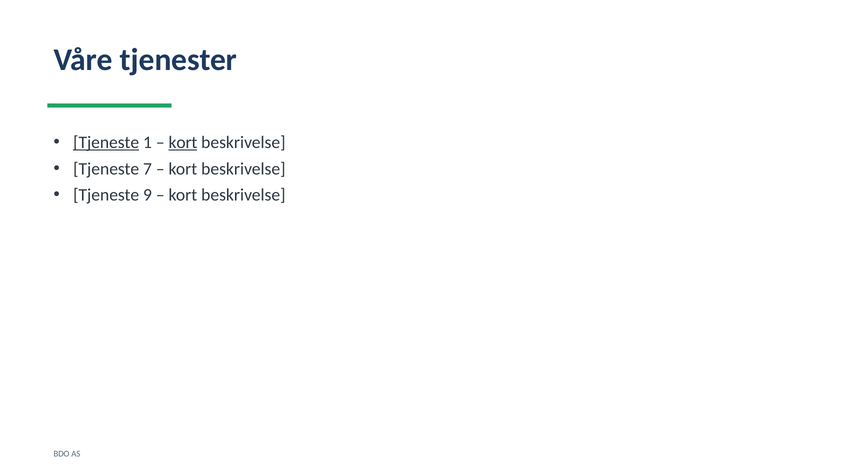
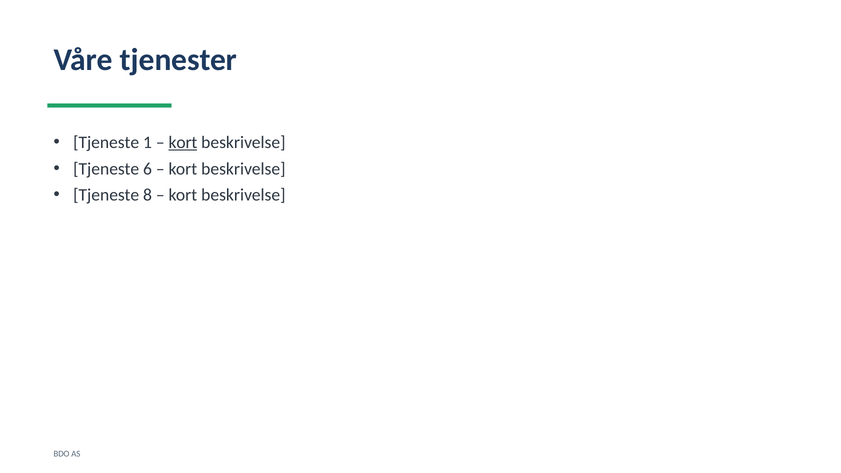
Tjeneste underline: present -> none (106, 142)
7: 7 -> 6 (147, 169)
9: 9 -> 8 (147, 195)
